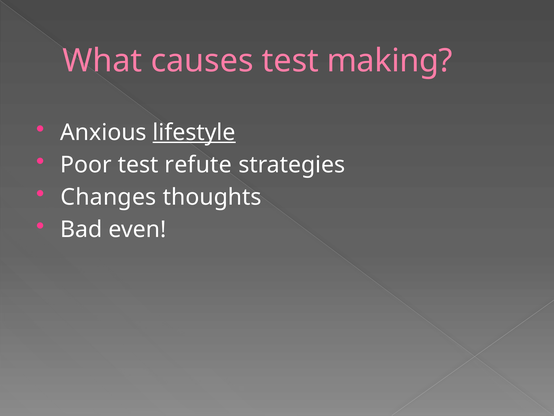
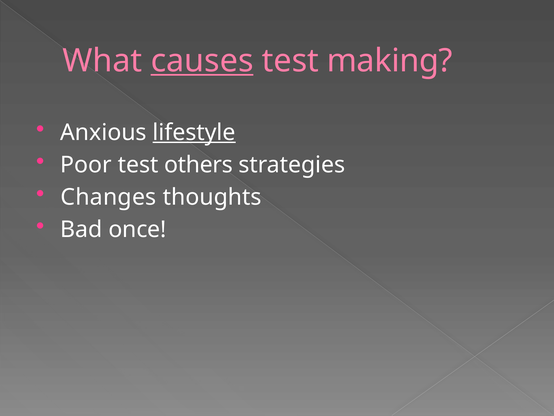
causes underline: none -> present (202, 61)
refute: refute -> others (199, 165)
even: even -> once (137, 229)
